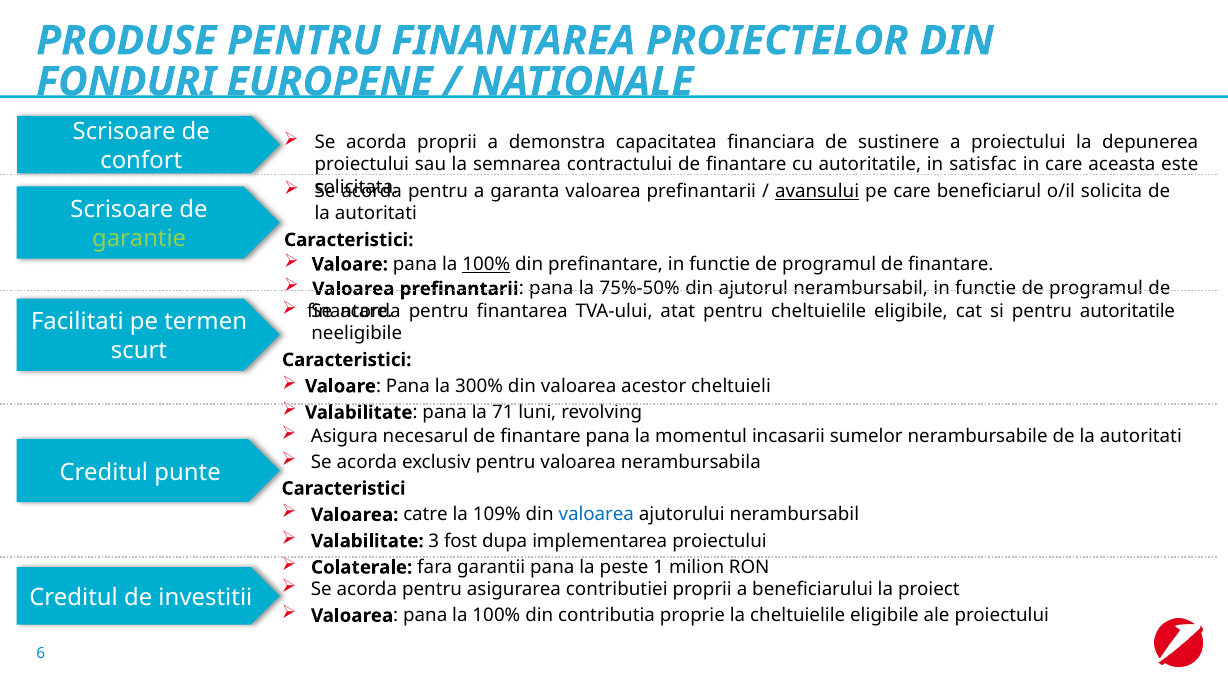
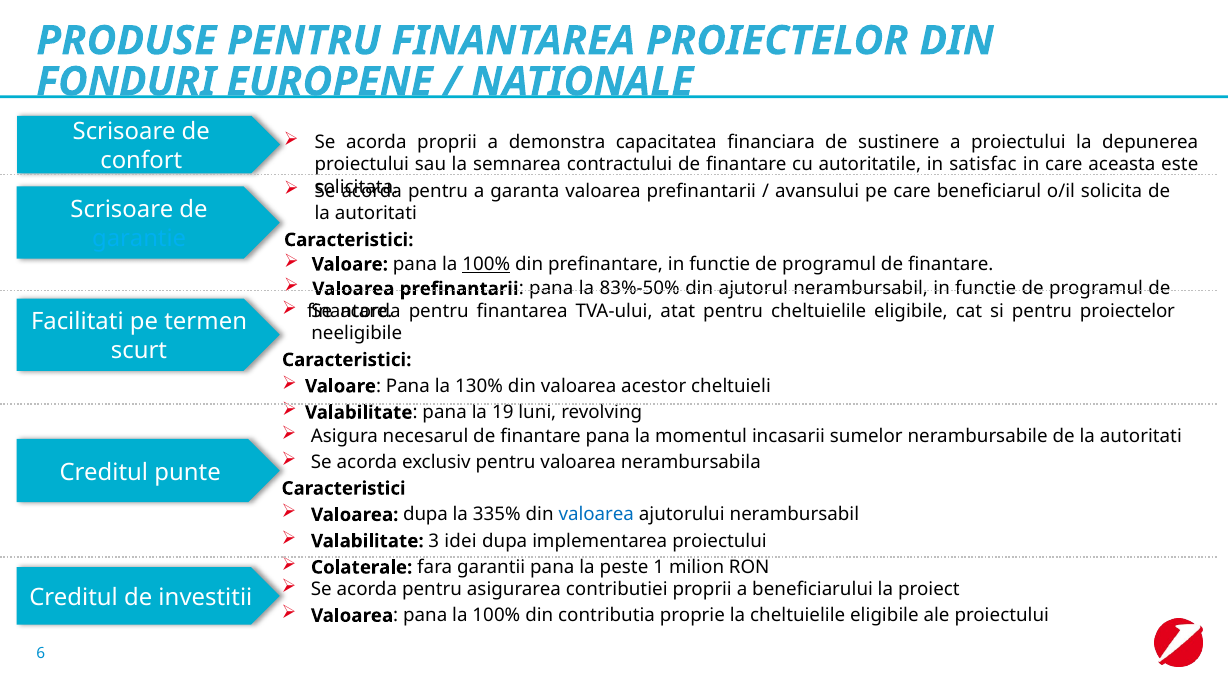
avansului underline: present -> none (817, 191)
garantie colour: light green -> light blue (139, 238)
75%-50%: 75%-50% -> 83%-50% (640, 289)
pentru autoritatile: autoritatile -> proiectelor (1127, 311)
300%: 300% -> 130% (479, 386)
71: 71 -> 19 (503, 412)
Valoarea catre: catre -> dupa (425, 515)
109%: 109% -> 335% (497, 515)
fost: fost -> idei (461, 541)
